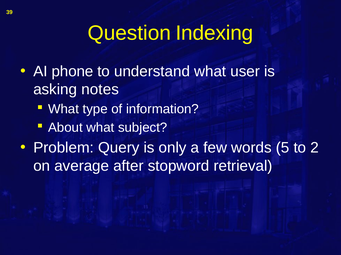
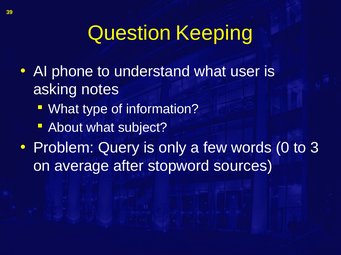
Indexing: Indexing -> Keeping (214, 33)
5: 5 -> 0 (283, 148)
2: 2 -> 3 (315, 148)
retrieval: retrieval -> sources (243, 166)
